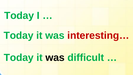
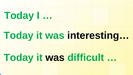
interesting… colour: red -> black (98, 35)
